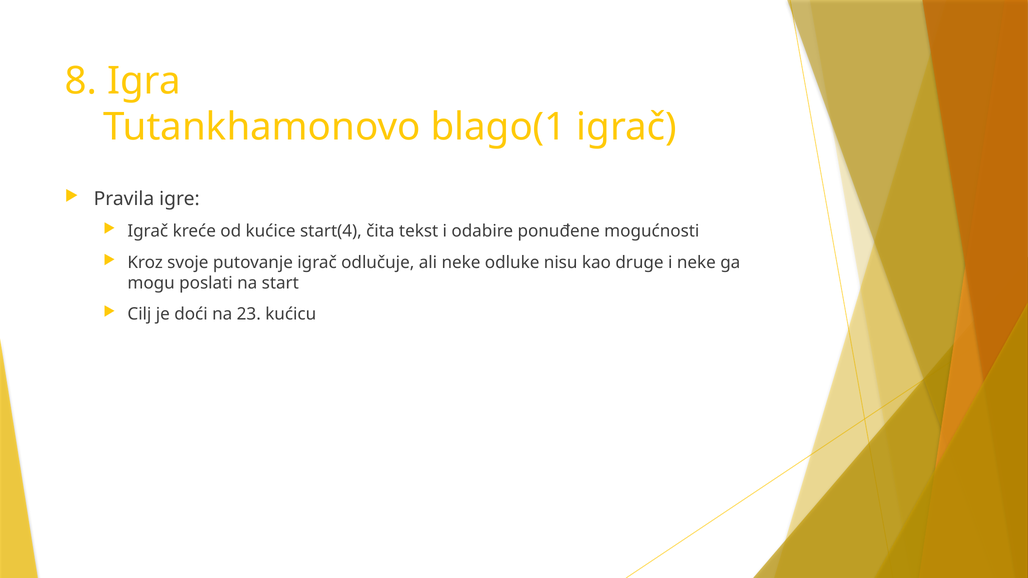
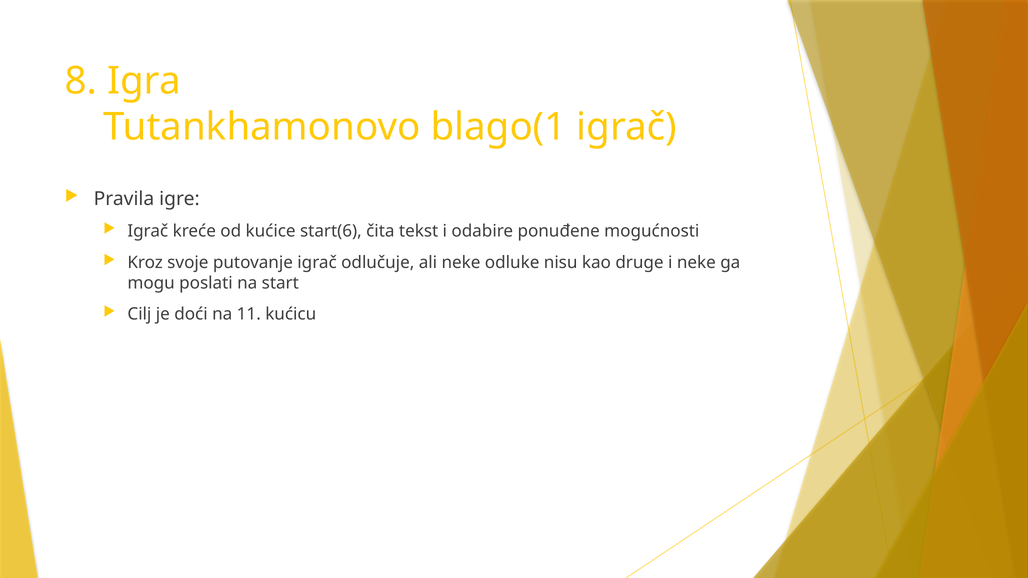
start(4: start(4 -> start(6 (331, 231)
23: 23 -> 11 (249, 314)
